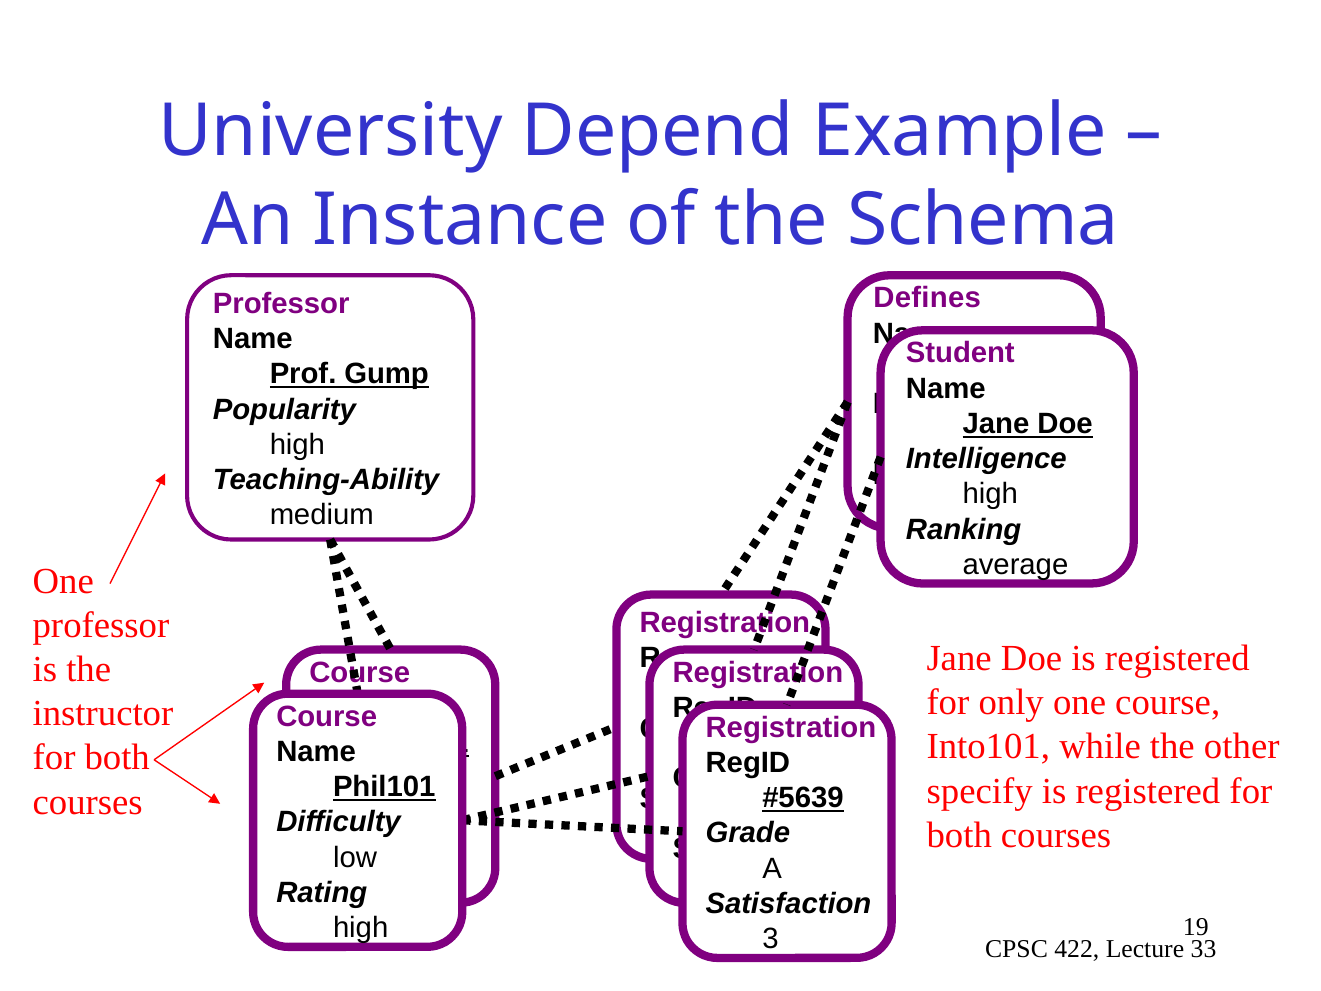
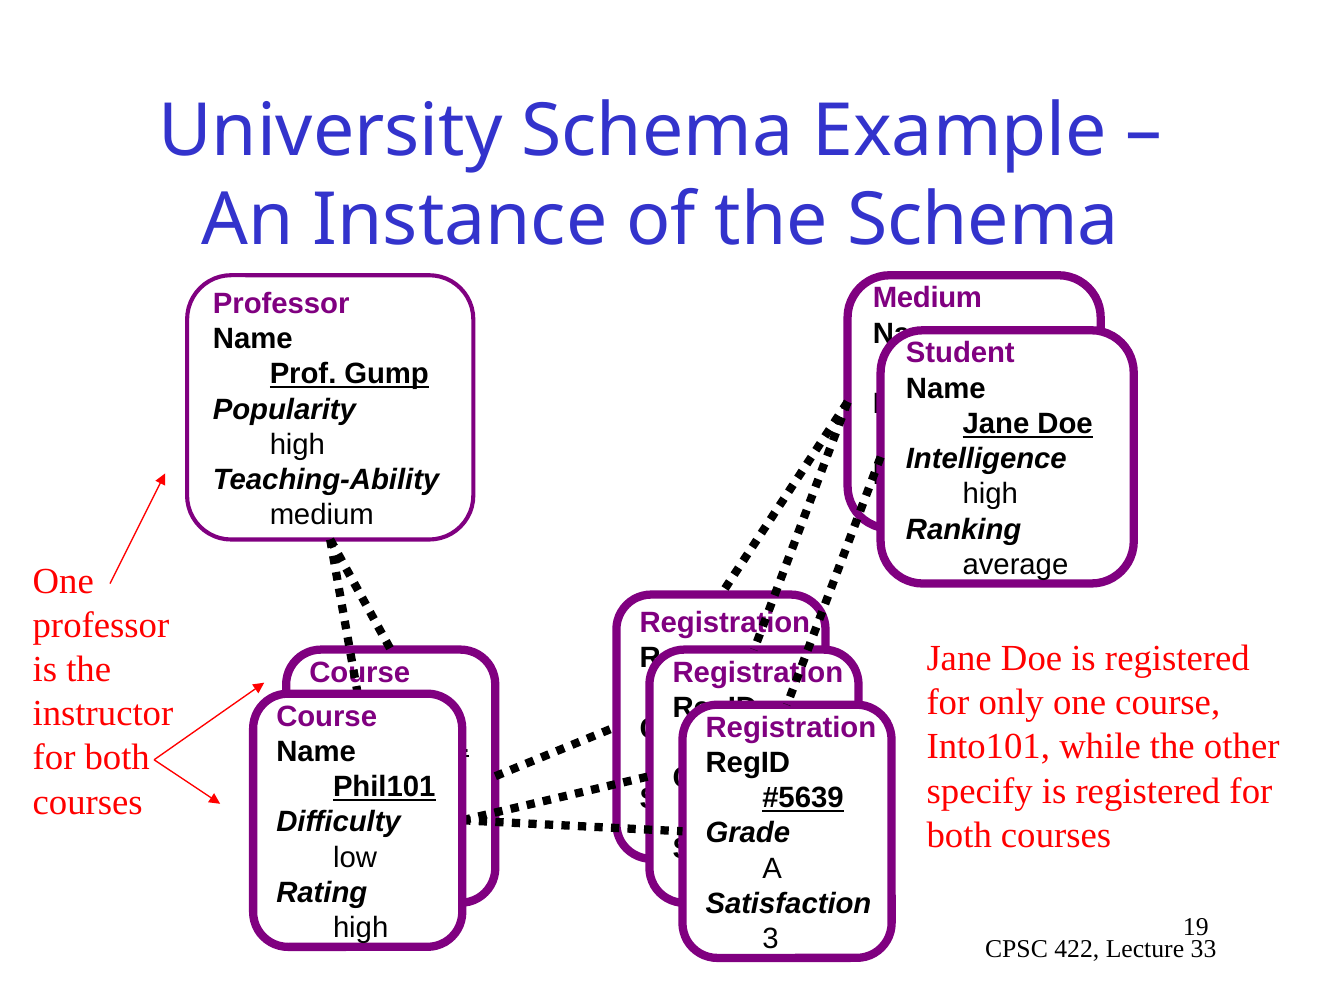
University Depend: Depend -> Schema (657, 132)
Defines: Defines -> Medium (927, 298)
